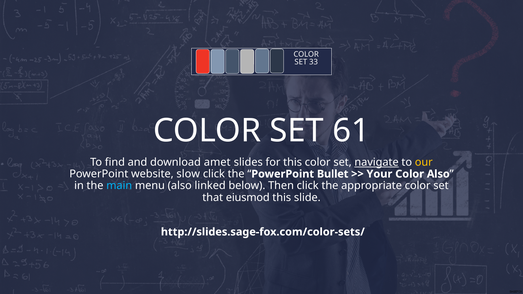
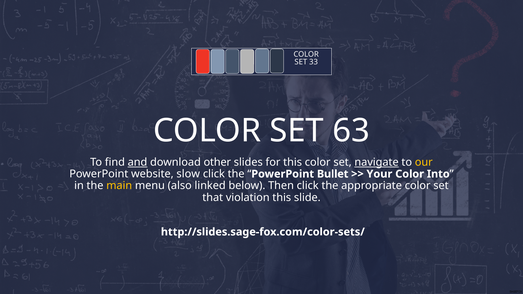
61: 61 -> 63 (351, 131)
and underline: none -> present (137, 162)
amet: amet -> other (217, 162)
Color Also: Also -> Into (438, 174)
main colour: light blue -> yellow (119, 186)
eiusmod: eiusmod -> violation (248, 198)
